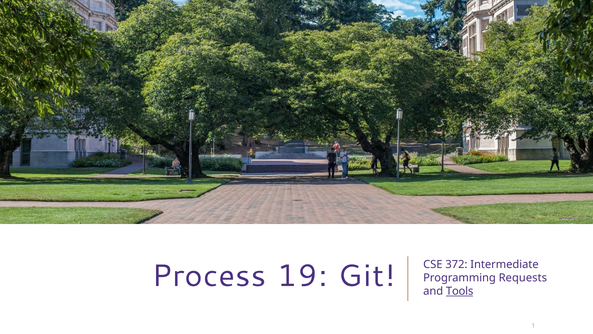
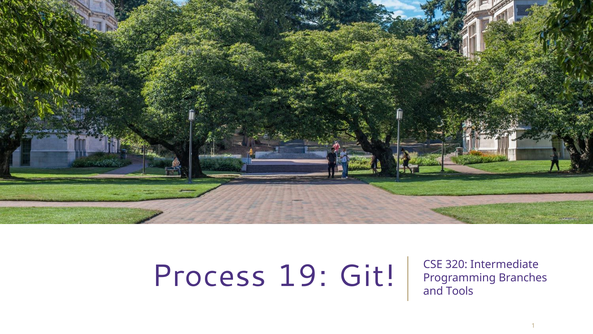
372: 372 -> 320 (456, 264)
Requests: Requests -> Branches (523, 278)
Tools underline: present -> none (460, 291)
